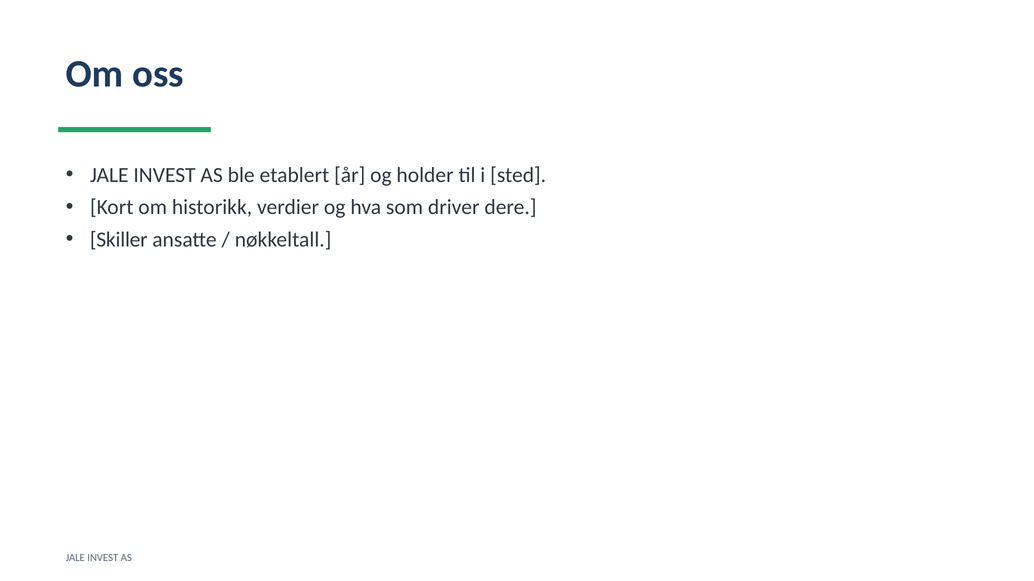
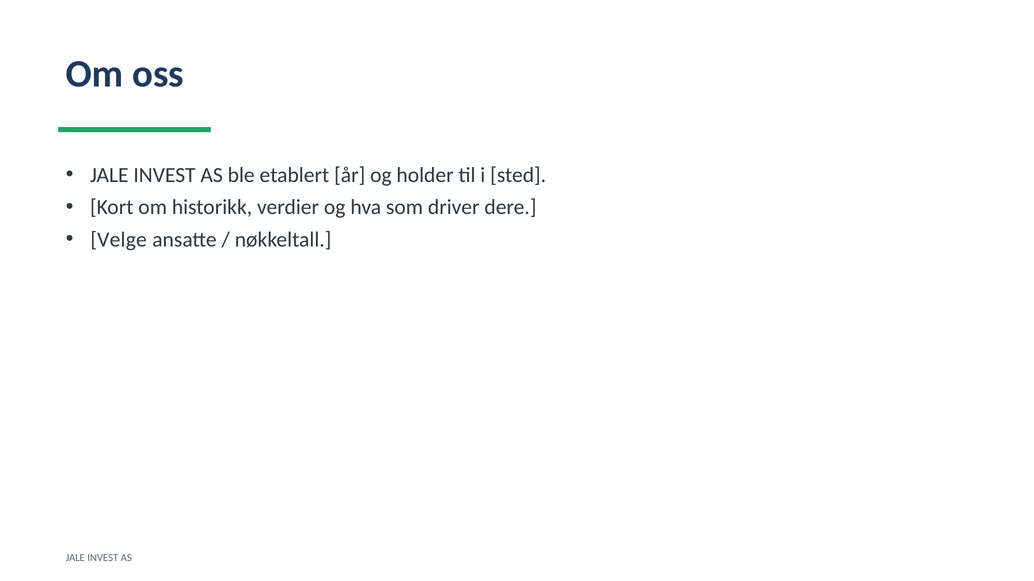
Skiller: Skiller -> Velge (119, 240)
